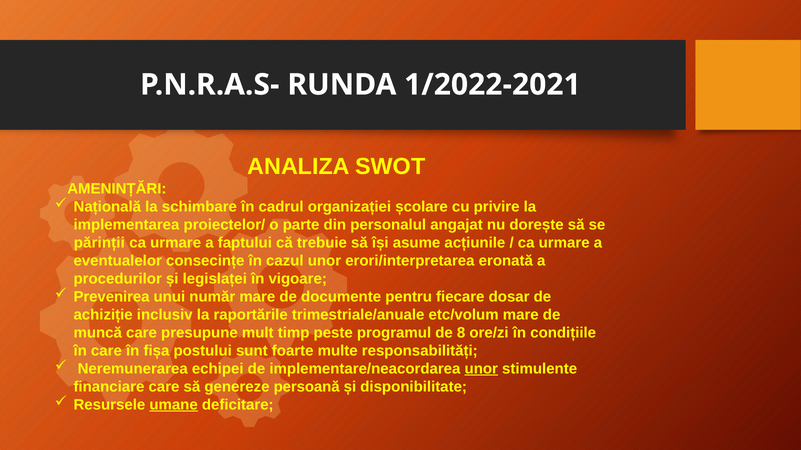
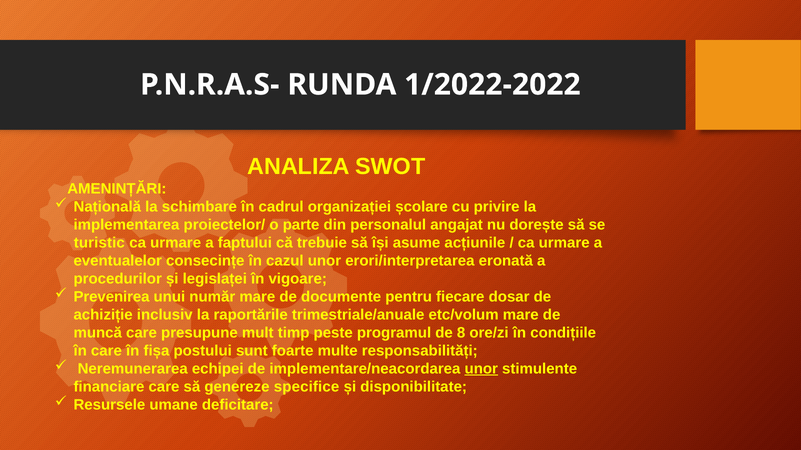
1/2022-2021: 1/2022-2021 -> 1/2022-2022 (492, 85)
părinții: părinții -> turistic (99, 243)
persoană: persoană -> specifice (307, 387)
umane underline: present -> none (174, 405)
